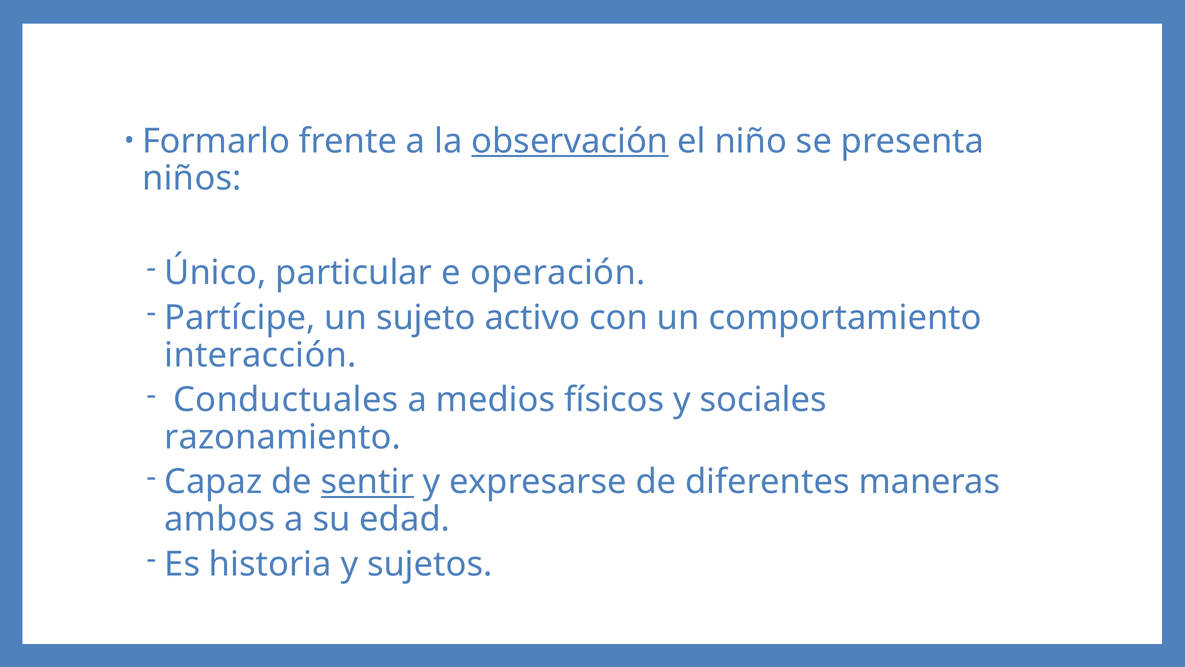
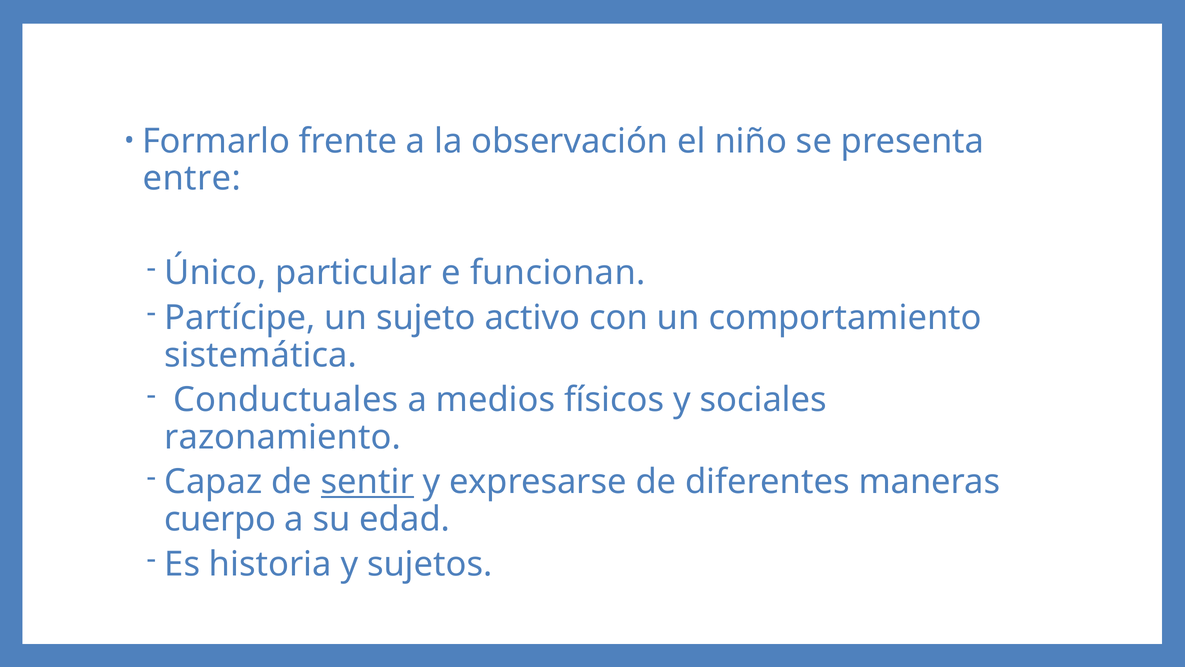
observación underline: present -> none (570, 141)
niños: niños -> entre (192, 178)
operación: operación -> funcionan (558, 273)
interacción: interacción -> sistemática (261, 355)
ambos: ambos -> cuerpo (220, 519)
